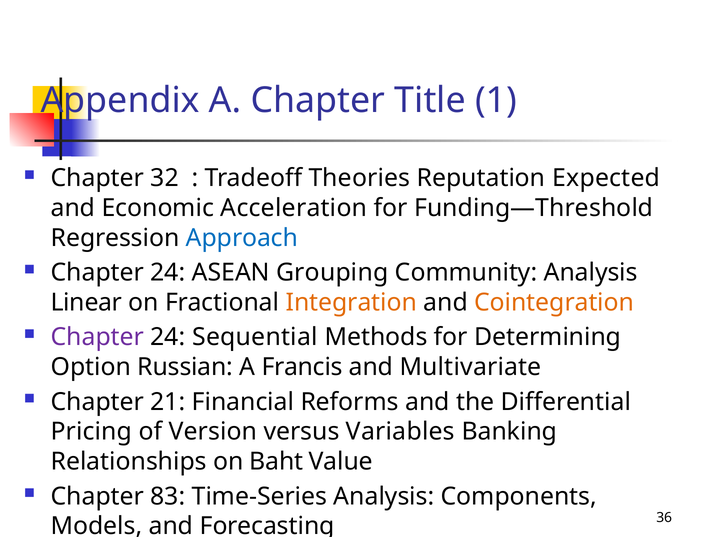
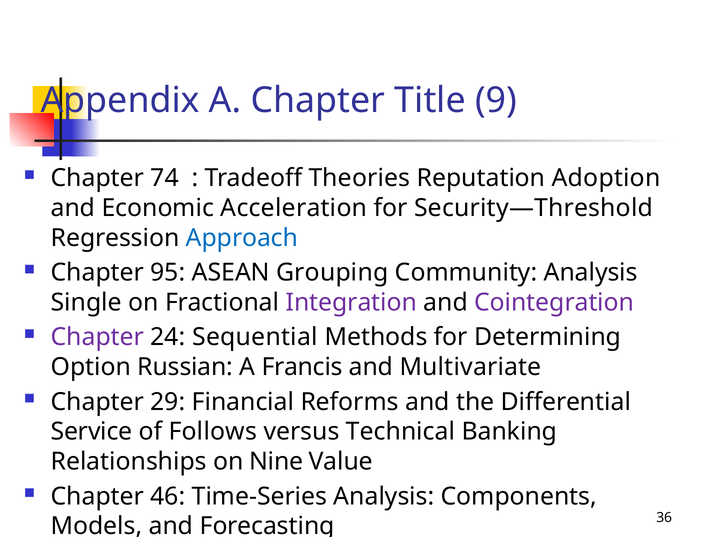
1: 1 -> 9 (496, 100)
32: 32 -> 74 (165, 178)
Expected: Expected -> Adoption (606, 178)
Funding—Threshold: Funding—Threshold -> Security—Threshold (534, 208)
24: 24 -> 95 (168, 272)
Linear: Linear -> Single (86, 302)
Integration colour: orange -> purple (351, 302)
Cointegration colour: orange -> purple (554, 302)
21: 21 -> 29 (168, 401)
Pricing: Pricing -> Service (92, 431)
Version: Version -> Follows (213, 431)
Variables: Variables -> Technical (400, 431)
Baht: Baht -> Nine (276, 461)
83: 83 -> 46 (168, 496)
